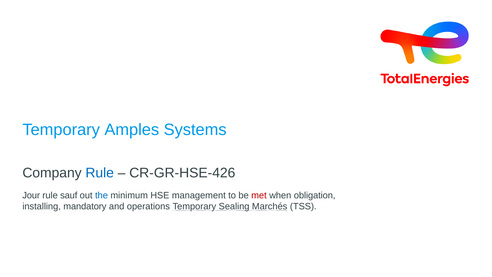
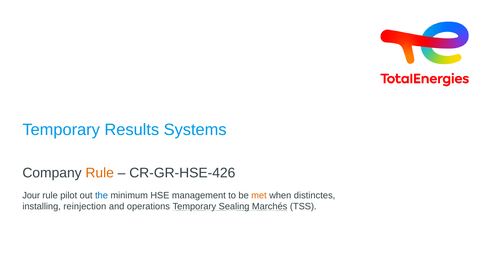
Amples: Amples -> Results (132, 130)
Rule colour: blue -> orange (100, 173)
sauf: sauf -> pilot (69, 195)
met colour: red -> orange (259, 195)
obligation: obligation -> distinctes (315, 195)
mandatory: mandatory -> reinjection (85, 206)
